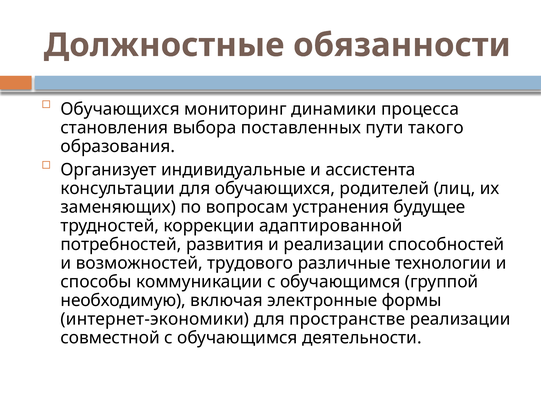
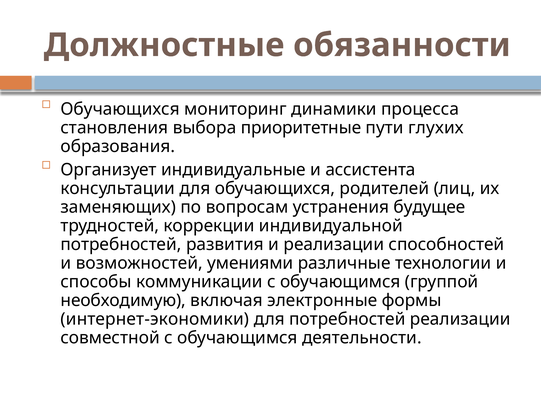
поставленных: поставленных -> приоритетные (301, 128)
такого: такого -> глухих (436, 128)
адаптированной: адаптированной -> индивидуальной (331, 226)
трудового: трудового -> умениями (250, 263)
для пространстве: пространстве -> потребностей (347, 319)
